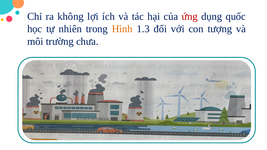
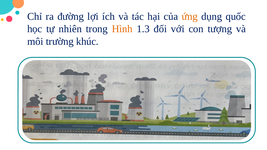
không: không -> đường (71, 17)
ứng colour: red -> orange (190, 17)
chưa: chưa -> khúc (87, 41)
